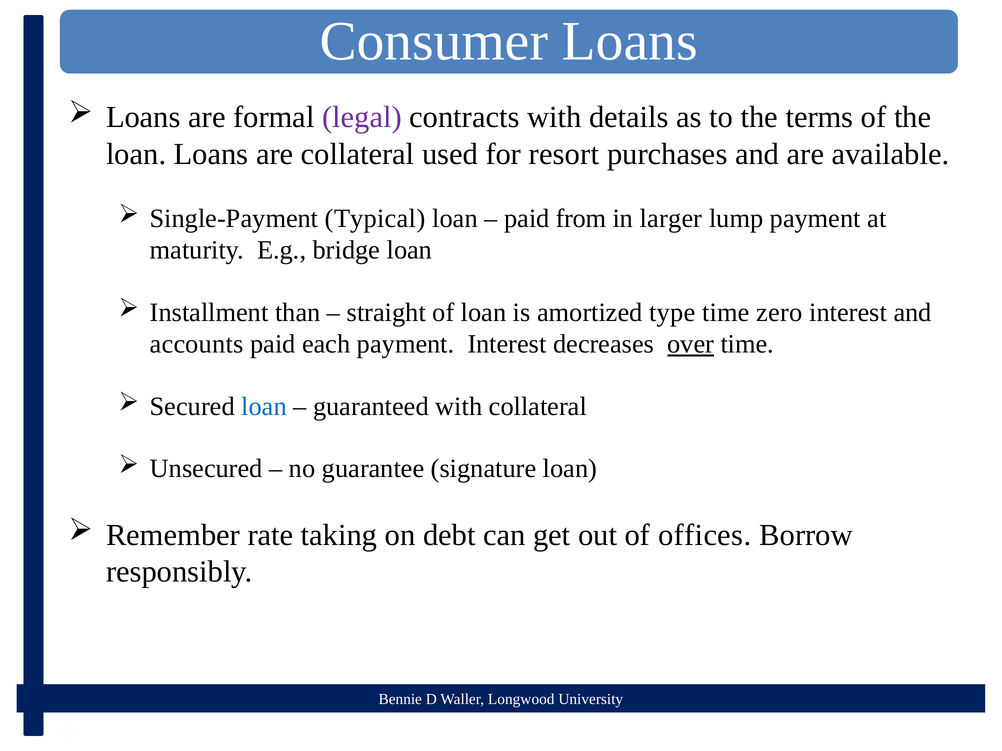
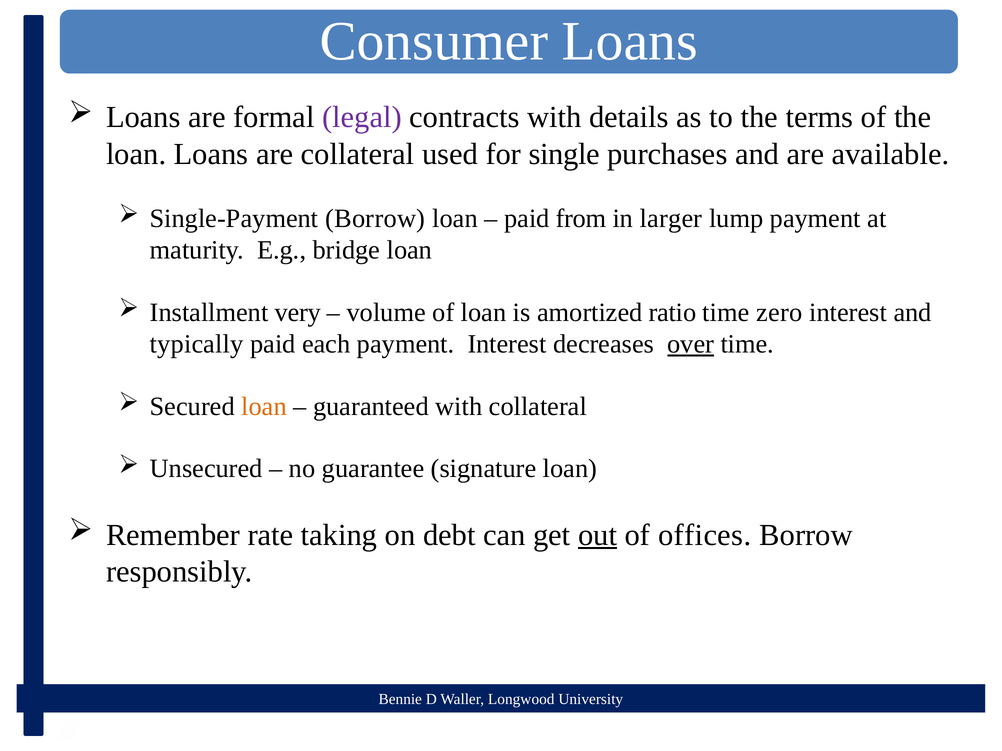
resort: resort -> single (564, 154)
Single-Payment Typical: Typical -> Borrow (375, 219)
than: than -> very (298, 313)
straight: straight -> volume (386, 313)
type: type -> ratio (673, 313)
accounts: accounts -> typically (197, 344)
loan colour: blue -> orange (264, 407)
out underline: none -> present (598, 535)
